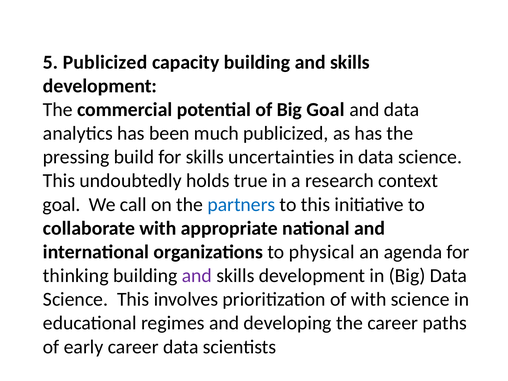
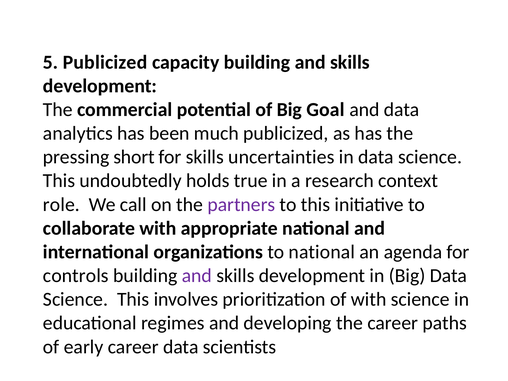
build: build -> short (134, 157)
goal: goal -> role (61, 205)
partners colour: blue -> purple (241, 205)
to physical: physical -> national (322, 252)
thinking: thinking -> controls (76, 276)
